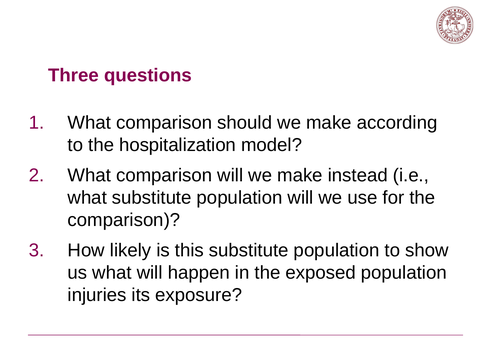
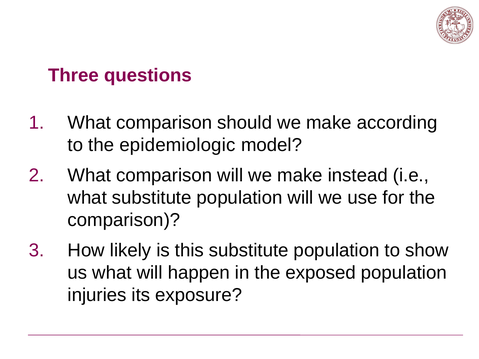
hospitalization: hospitalization -> epidemiologic (177, 145)
